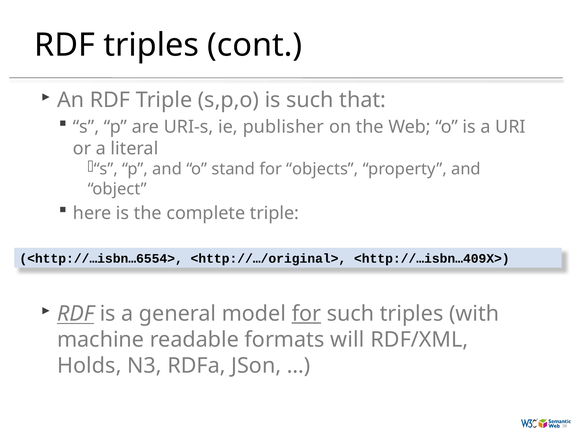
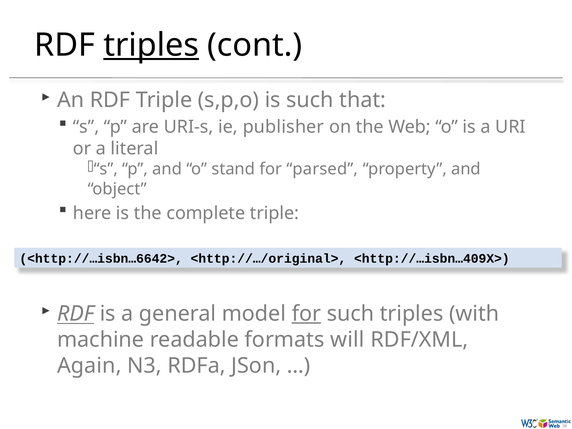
triples underline: none -> present (151, 45)
objects: objects -> parsed (322, 169)
<http://…isbn…6554>: <http://…isbn…6554> -> <http://…isbn…6642> (101, 259)
Holds: Holds -> Again (89, 366)
